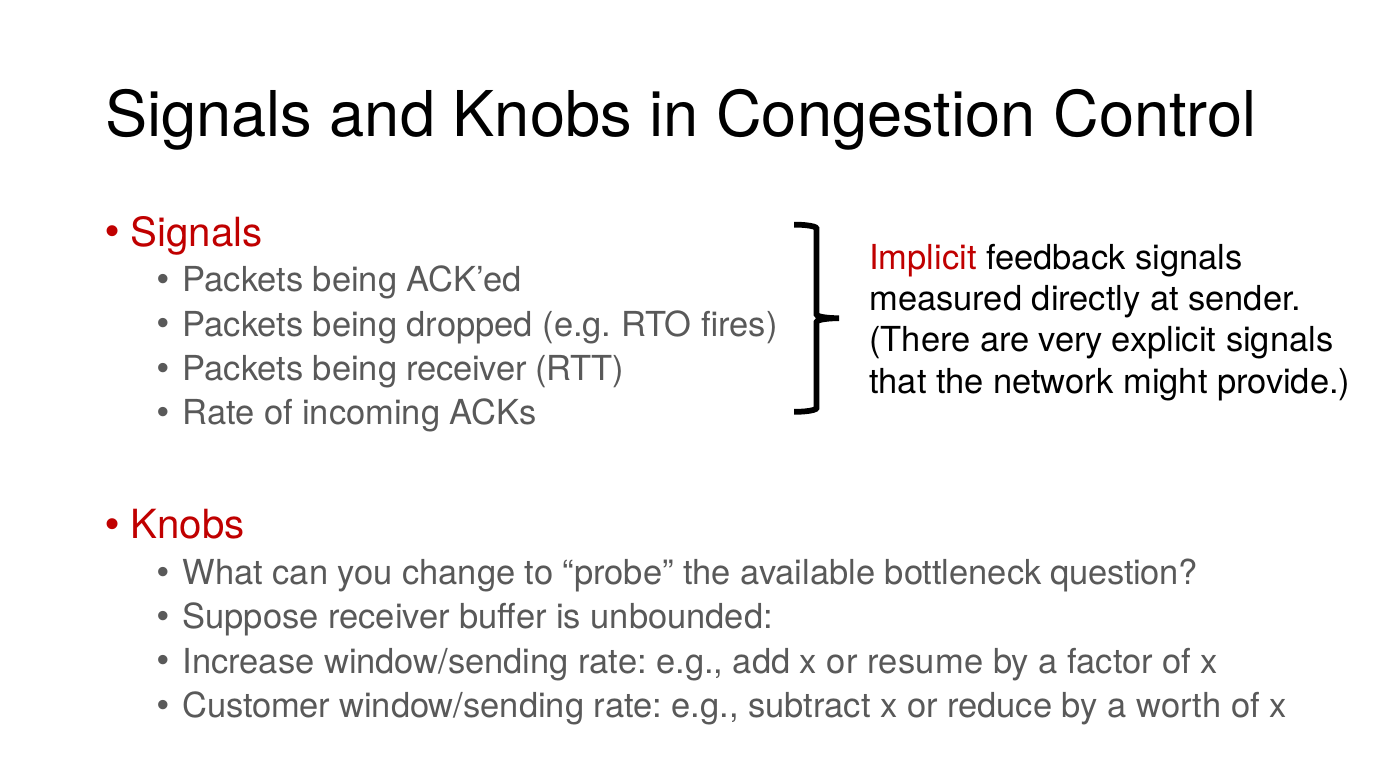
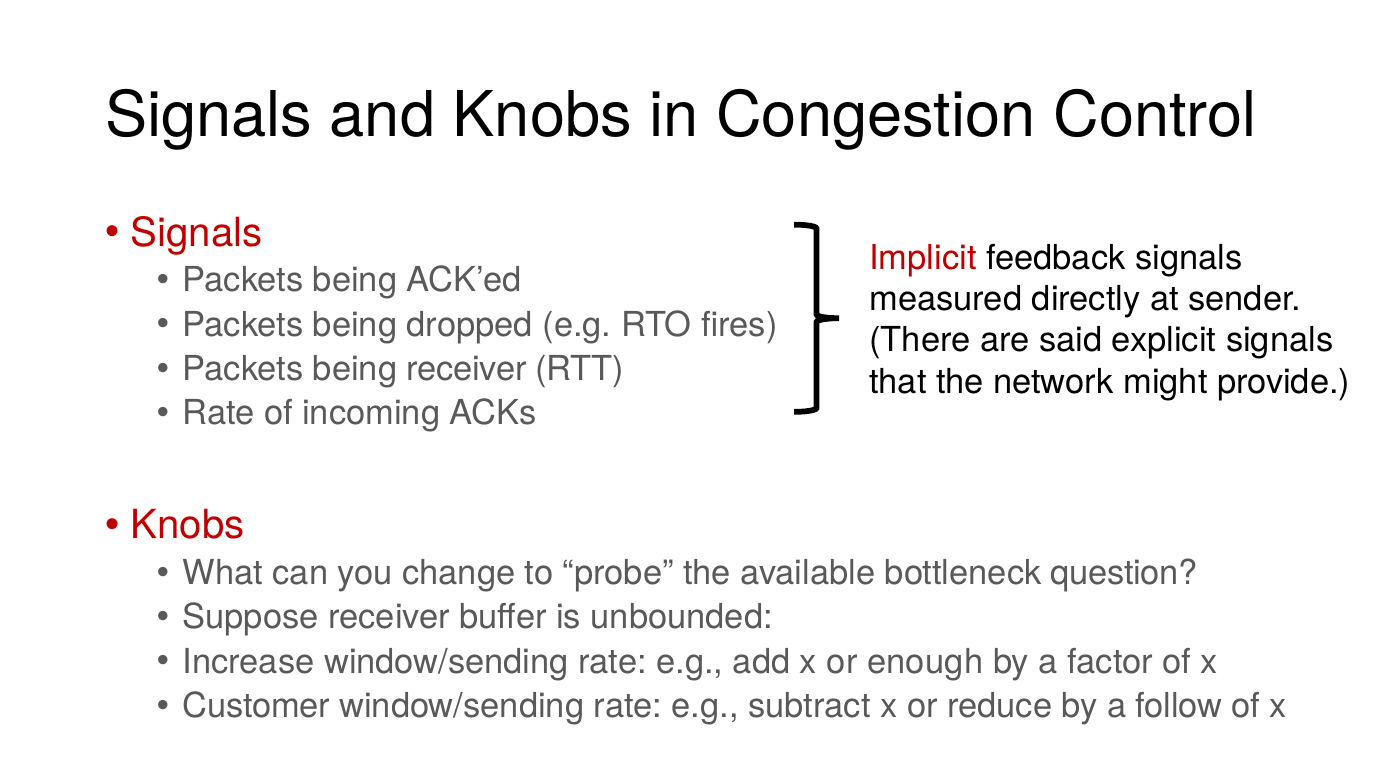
very: very -> said (1071, 341)
resume: resume -> enough (925, 662)
worth: worth -> follow (1179, 707)
